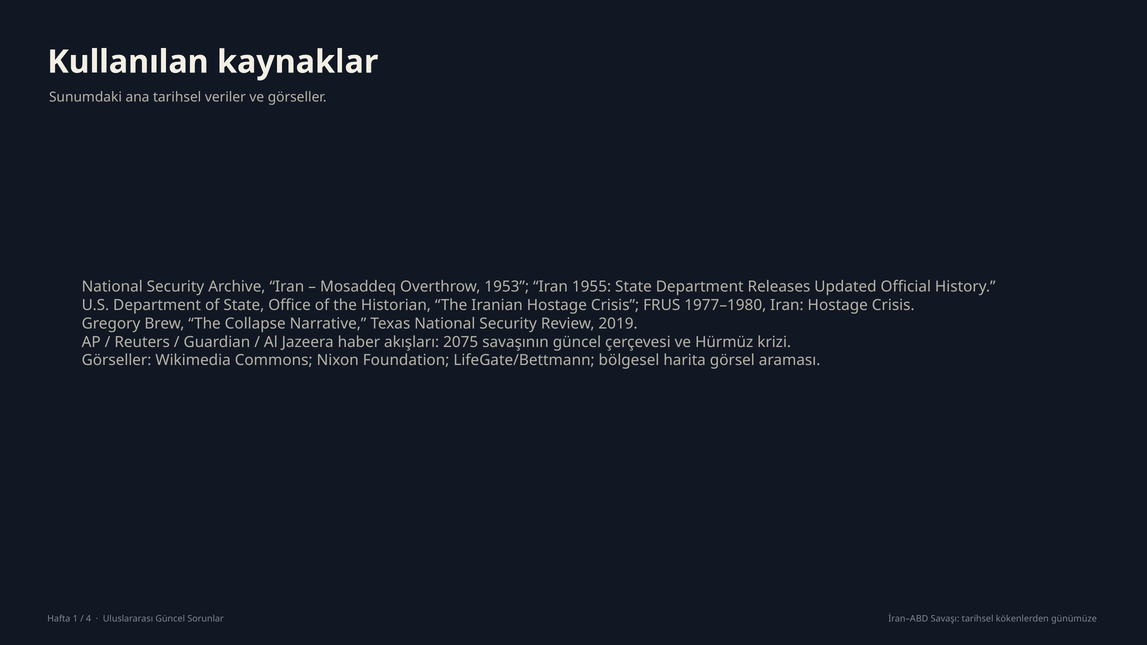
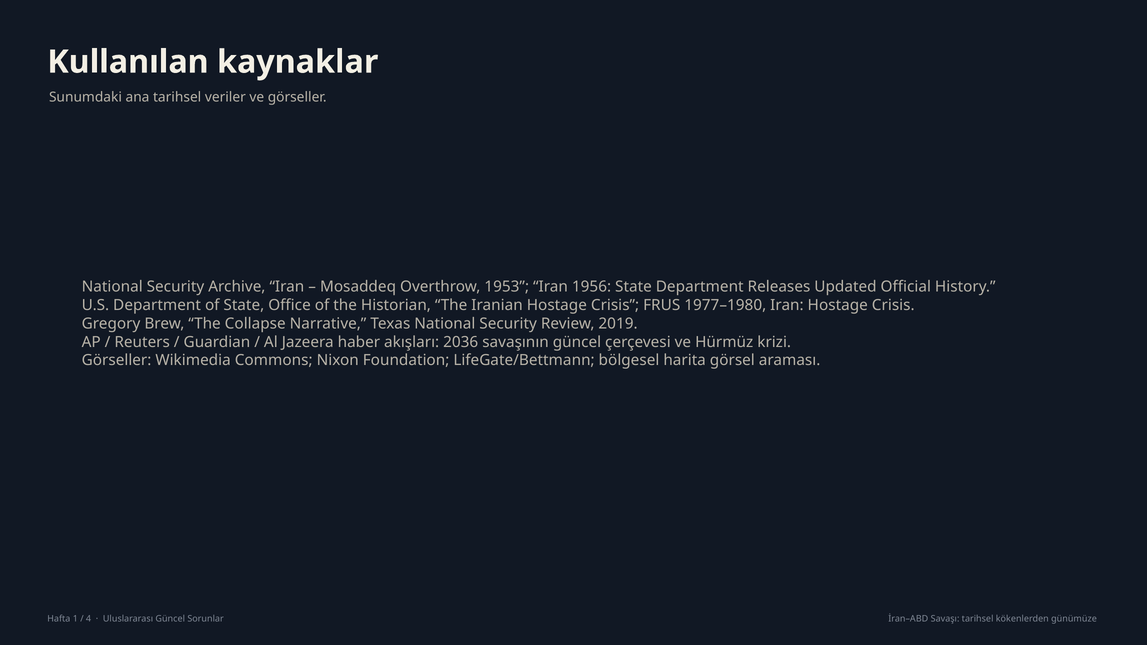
1955: 1955 -> 1956 (592, 287)
2075: 2075 -> 2036 (461, 342)
